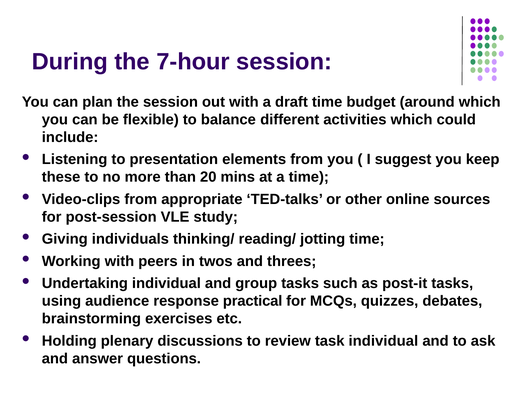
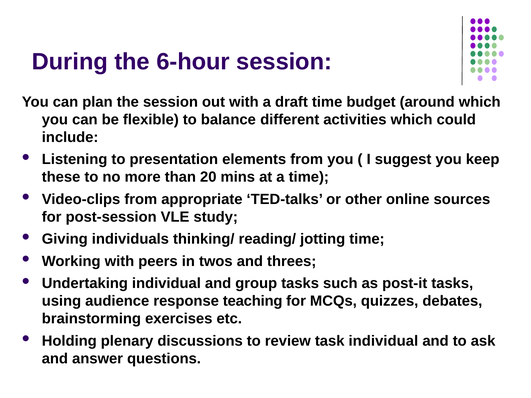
7-hour: 7-hour -> 6-hour (193, 62)
practical: practical -> teaching (253, 301)
